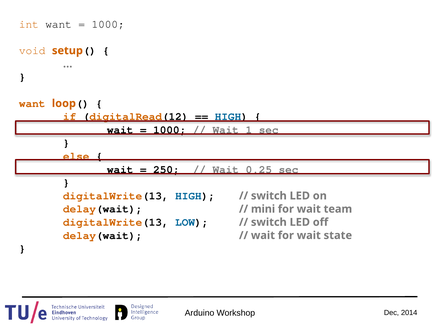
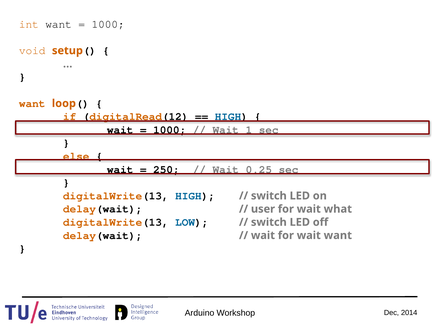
mini: mini -> user (263, 209)
team: team -> what (338, 209)
wait state: state -> want (338, 235)
